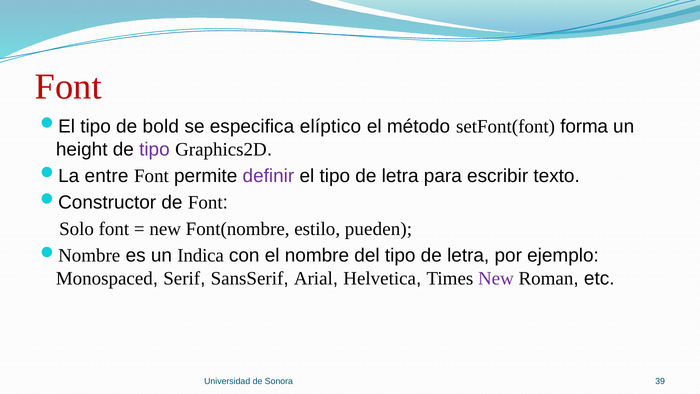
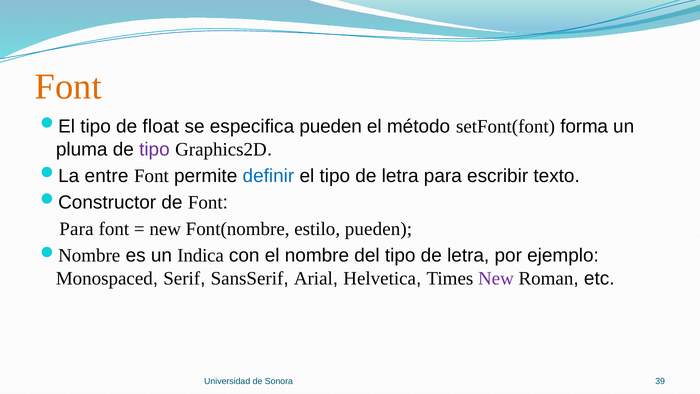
Font colour: red -> orange (68, 87)
bold: bold -> float (161, 126)
especifica elíptico: elíptico -> pueden (331, 126)
height: height -> pluma (82, 149)
definir colour: purple -> blue (268, 176)
Solo: Solo -> Para (76, 229)
